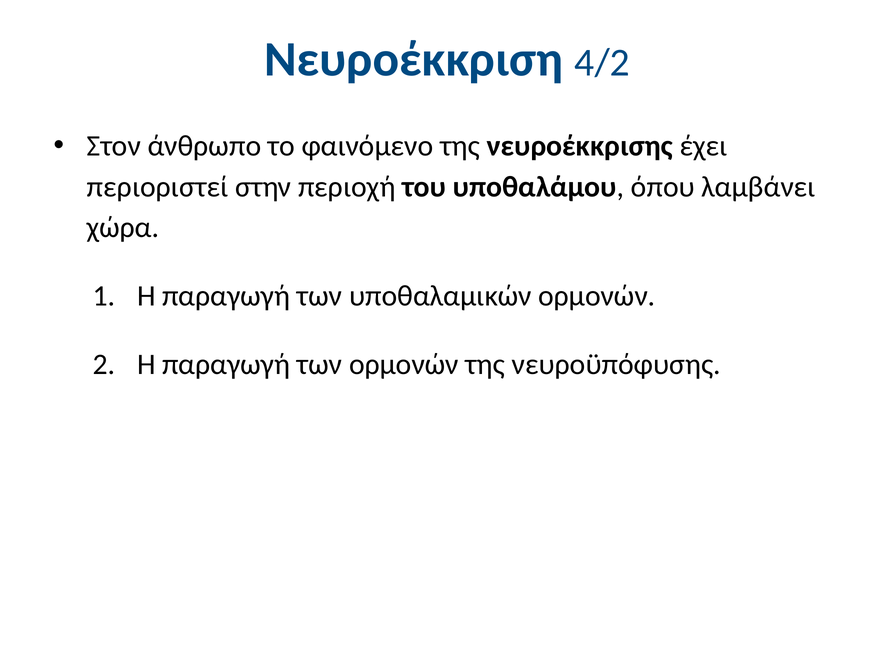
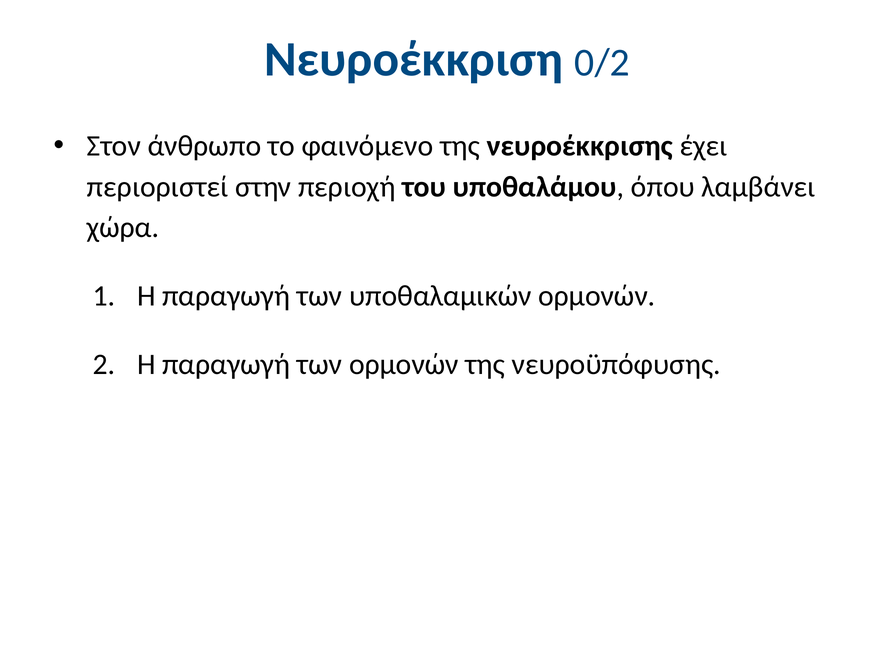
4/2: 4/2 -> 0/2 (602, 62)
